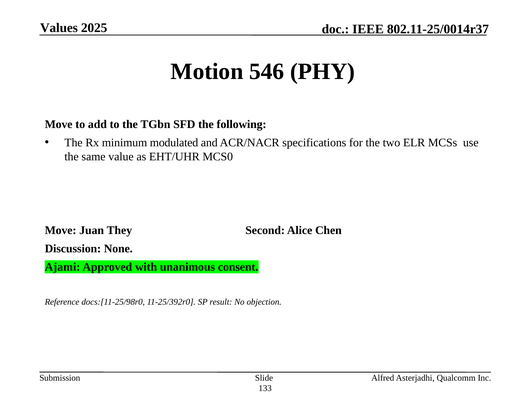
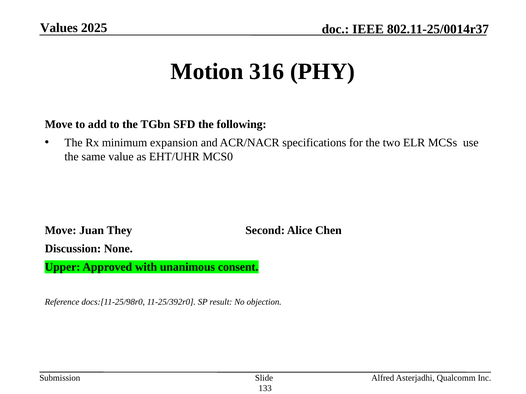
546: 546 -> 316 (267, 72)
modulated: modulated -> expansion (174, 143)
Ajami: Ajami -> Upper (63, 267)
